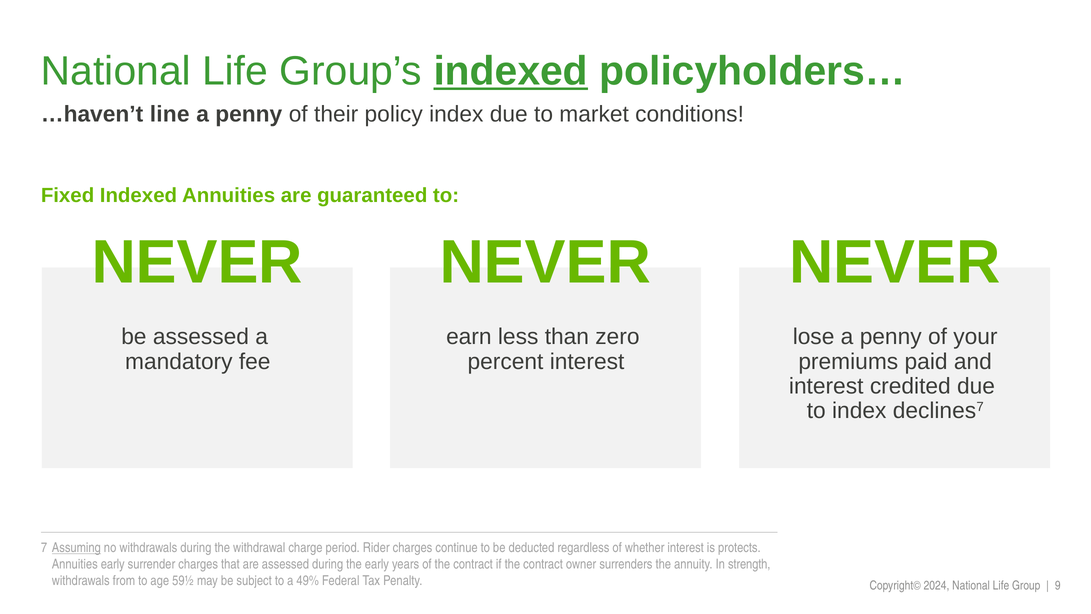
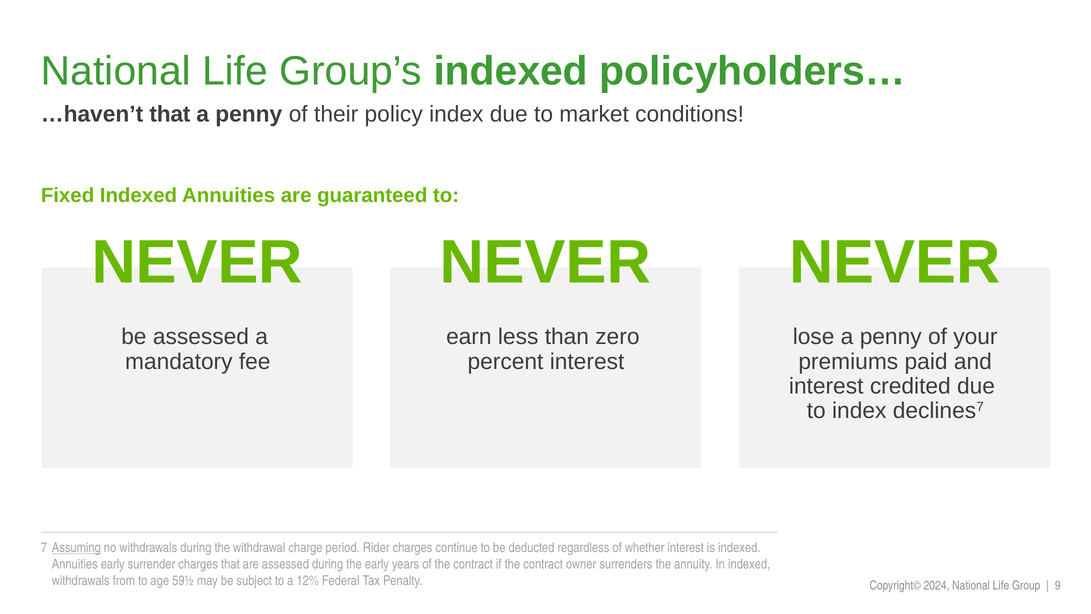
indexed underline: present -> none (511, 71)
…haven’t line: line -> that (170, 114)
is protects: protects -> indexed (739, 548)
In strength: strength -> indexed (749, 564)
49%: 49% -> 12% (308, 580)
